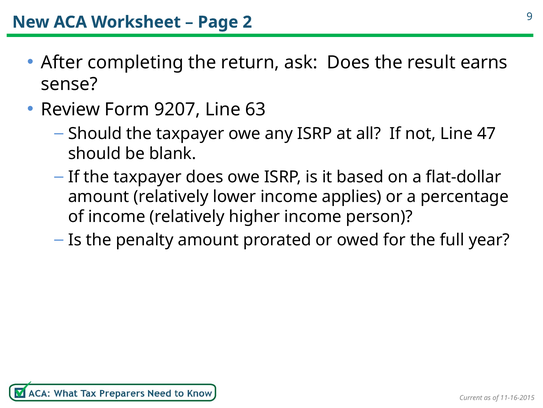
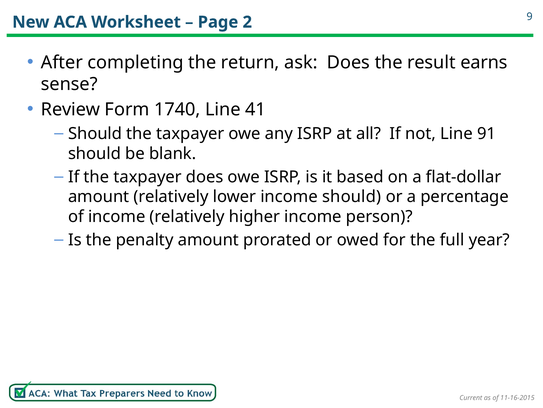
9207: 9207 -> 1740 (177, 109)
63: 63 -> 41 (256, 109)
47: 47 -> 91 (486, 133)
income applies: applies -> should (352, 196)
